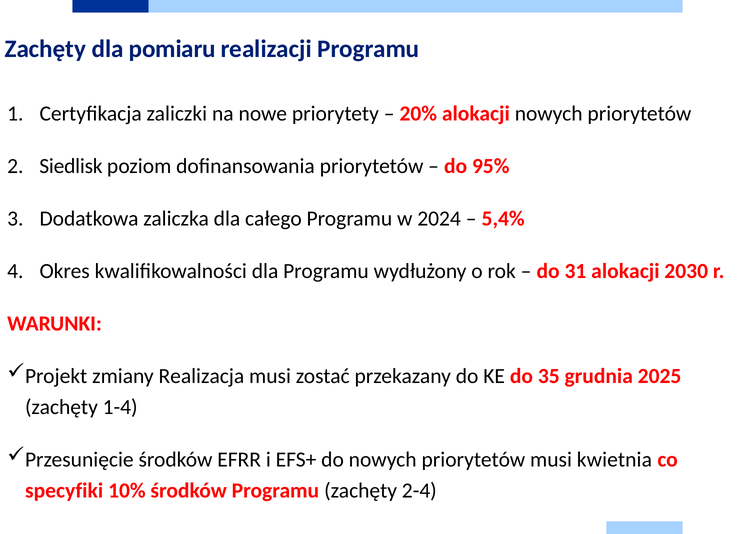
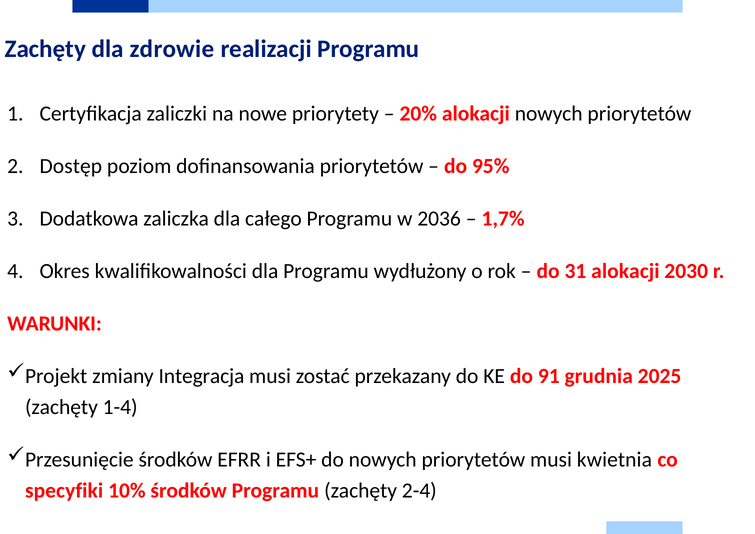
pomiaru: pomiaru -> zdrowie (172, 49)
Siedlisk: Siedlisk -> Dostęp (71, 166)
2024: 2024 -> 2036 (439, 219)
5,4%: 5,4% -> 1,7% (503, 219)
Realizacja: Realizacja -> Integracja (202, 376)
35: 35 -> 91 (549, 376)
